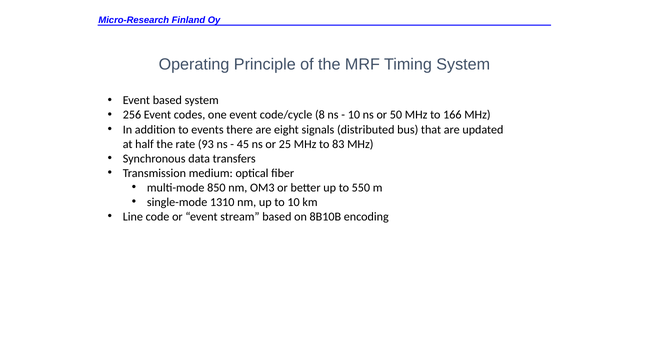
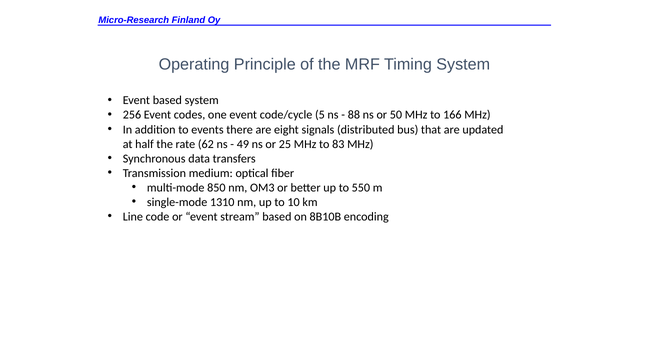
8: 8 -> 5 (320, 115)
10: 10 -> 88 (354, 115)
93: 93 -> 62 (206, 144)
45: 45 -> 49 (243, 144)
